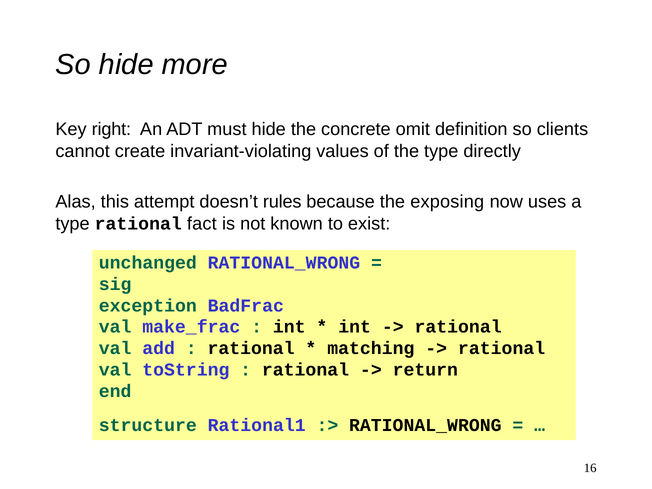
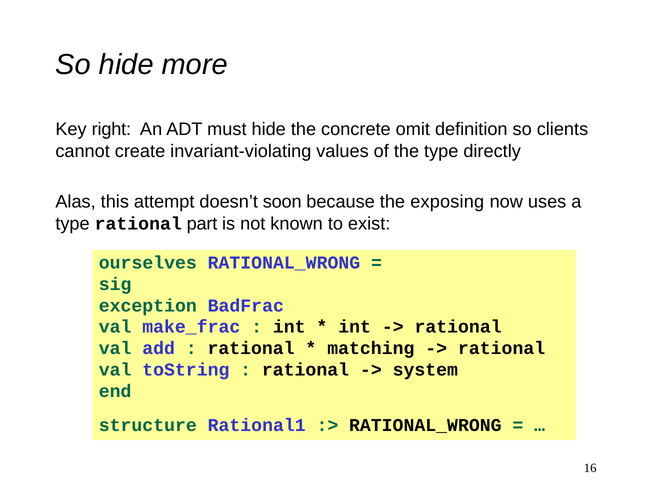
rules: rules -> soon (282, 202)
fact: fact -> part (202, 224)
unchanged: unchanged -> ourselves (148, 263)
return: return -> system (425, 370)
